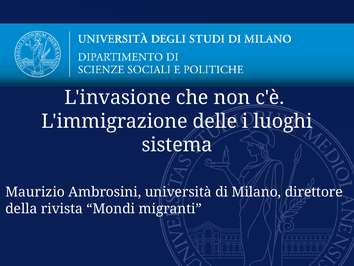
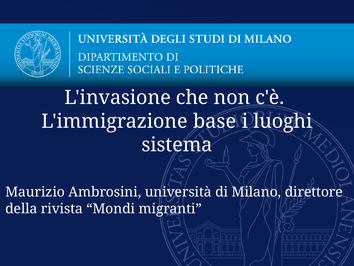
delle: delle -> base (215, 121)
